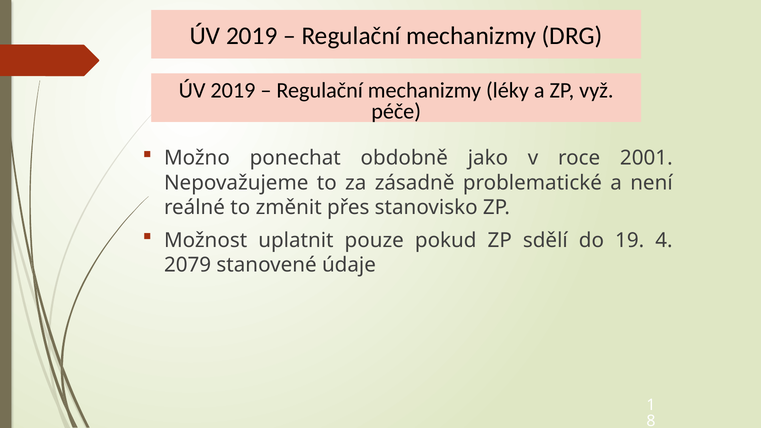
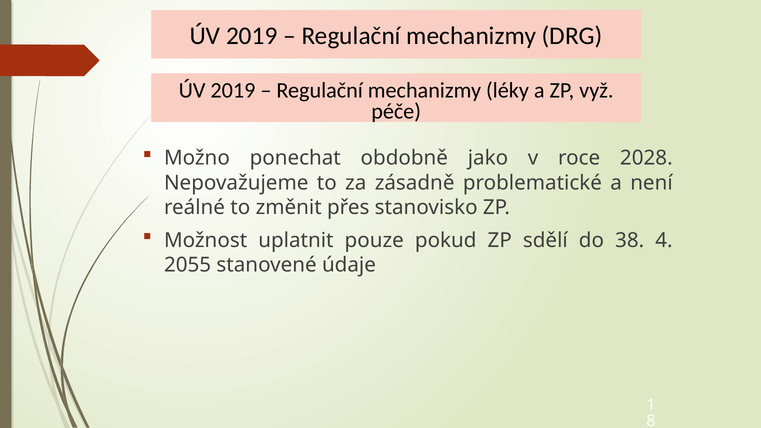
2001: 2001 -> 2028 (646, 158)
19: 19 -> 38 (630, 240)
2079: 2079 -> 2055 (188, 265)
